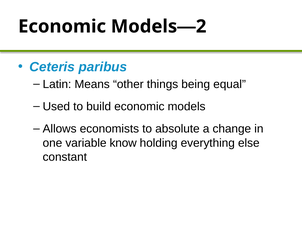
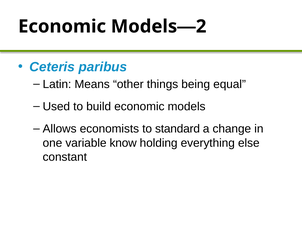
absolute: absolute -> standard (178, 129)
